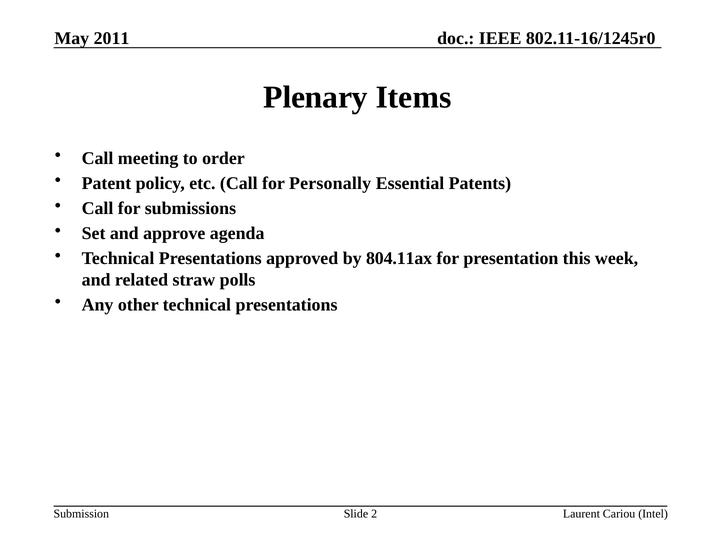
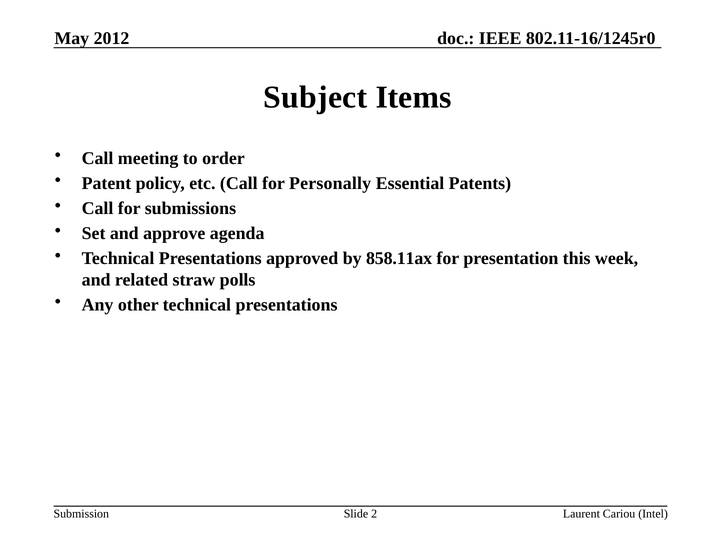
2011: 2011 -> 2012 (112, 38)
Plenary: Plenary -> Subject (315, 98)
804.11ax: 804.11ax -> 858.11ax (399, 259)
